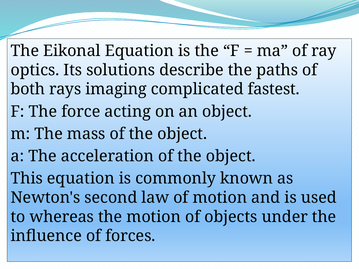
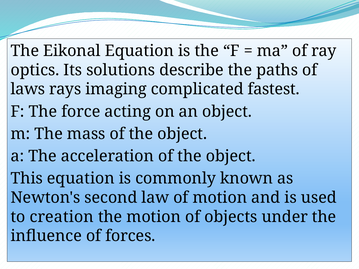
both: both -> laws (28, 89)
whereas: whereas -> creation (62, 217)
